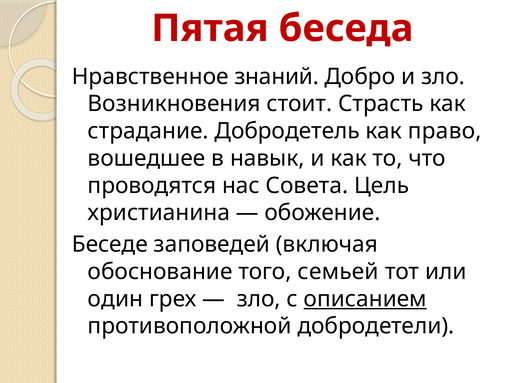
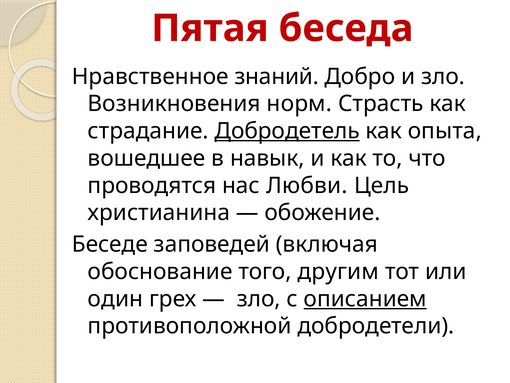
стоит: стоит -> норм (299, 104)
Добродетель underline: none -> present (287, 131)
право: право -> опыта (445, 131)
Совета: Совета -> Любви (307, 185)
семьей: семьей -> другим (338, 271)
